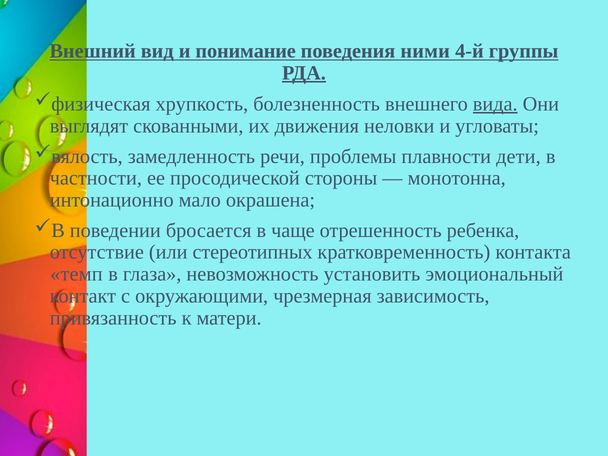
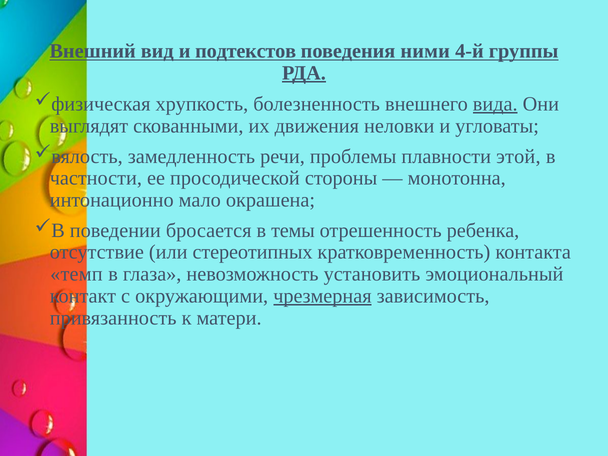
понимание: понимание -> подтекстов (246, 51)
дети: дети -> этой (518, 156)
чаще: чаще -> темы (293, 230)
чрезмерная underline: none -> present (322, 296)
